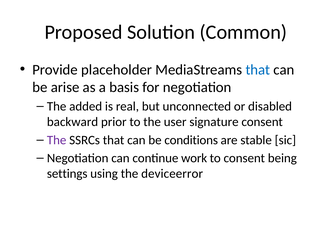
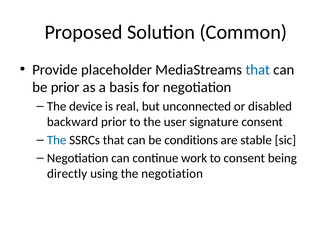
be arise: arise -> prior (65, 87)
added: added -> device (86, 106)
The colour: purple -> blue (57, 140)
settings: settings -> directly (67, 174)
the deviceerror: deviceerror -> negotiation (172, 174)
